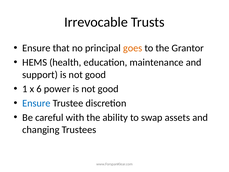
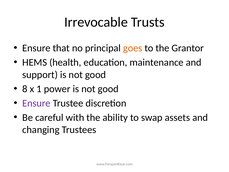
1: 1 -> 8 (25, 89)
6: 6 -> 1 (39, 89)
Ensure colour: blue -> purple (36, 103)
